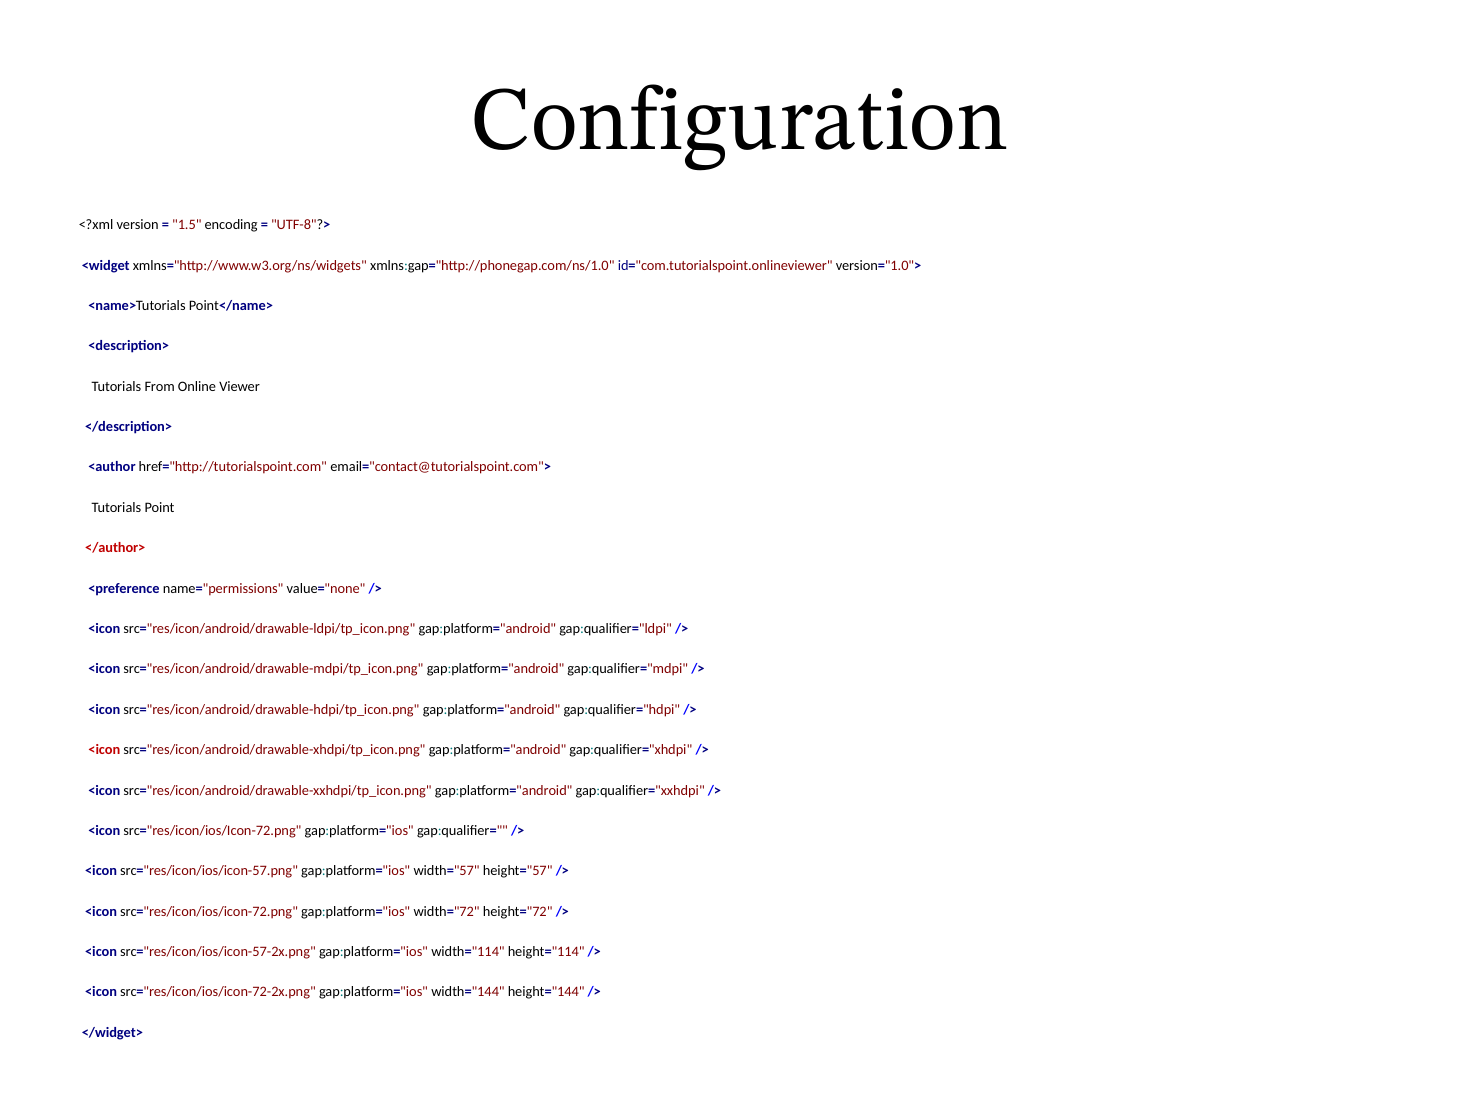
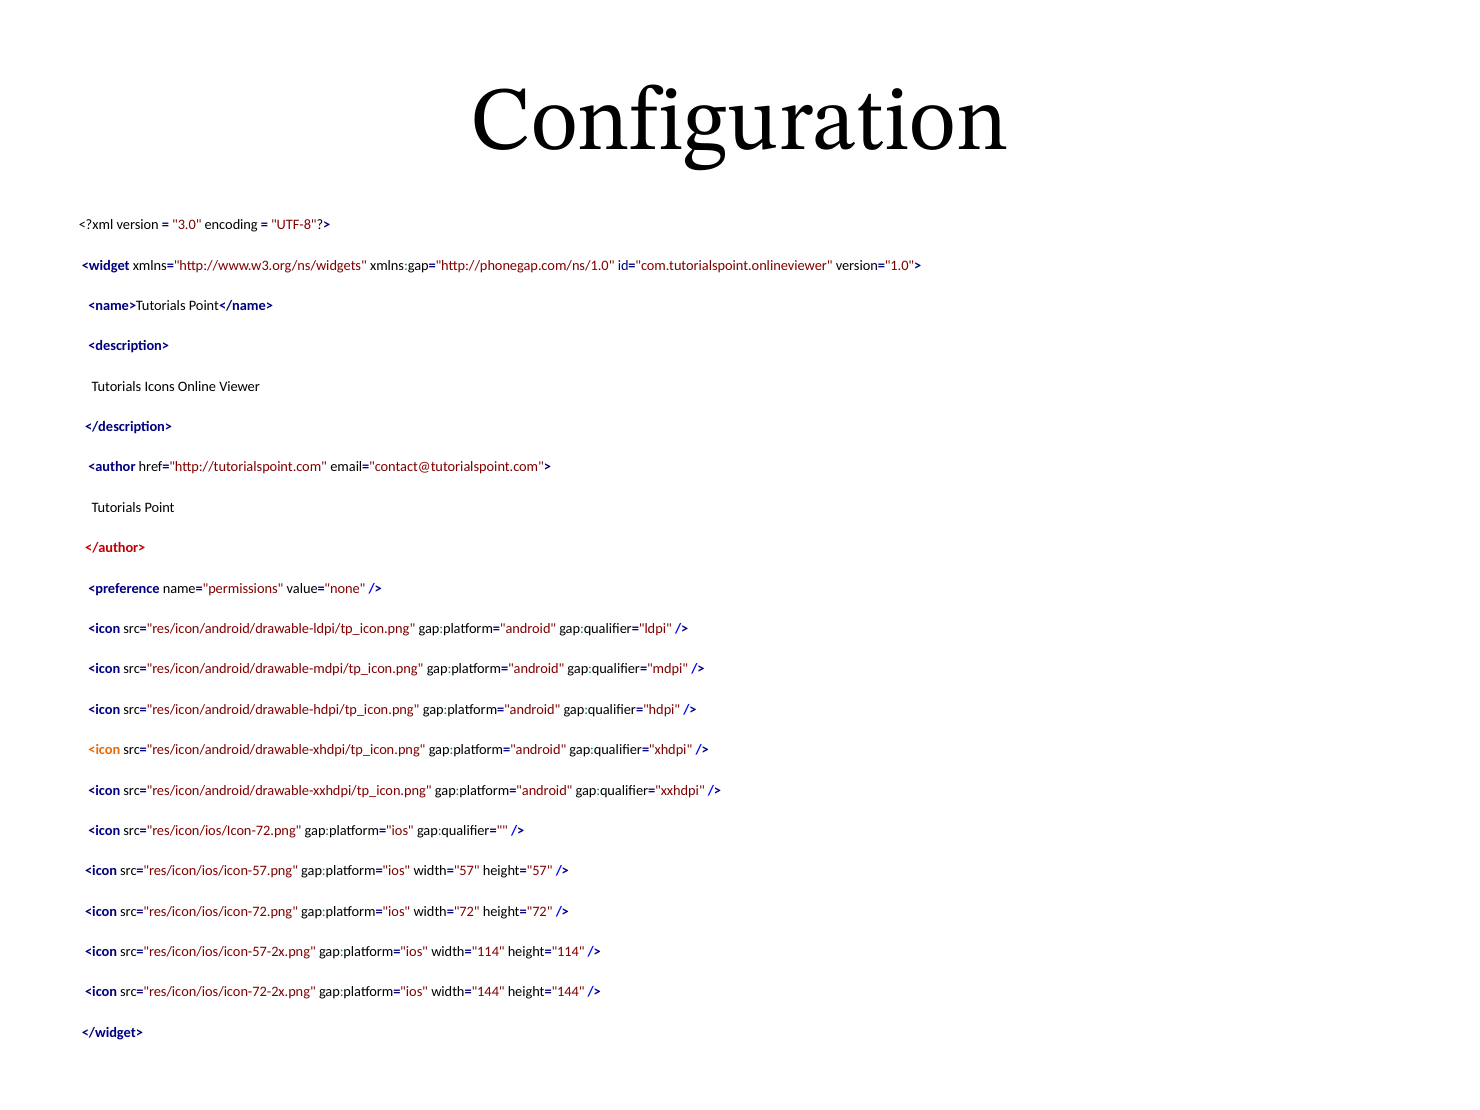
1.5: 1.5 -> 3.0 (187, 225)
From: From -> Icons (160, 386)
<icon colour: red -> orange (104, 750)
